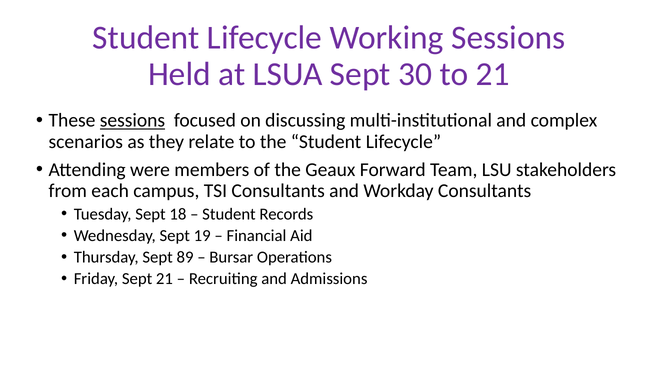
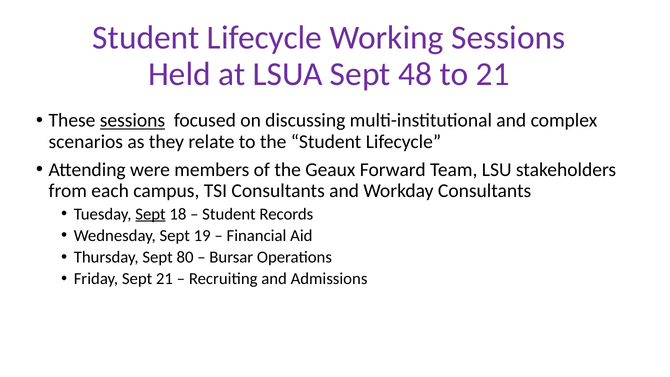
30: 30 -> 48 (415, 74)
Sept underline: none -> present (151, 214)
89: 89 -> 80 (185, 257)
